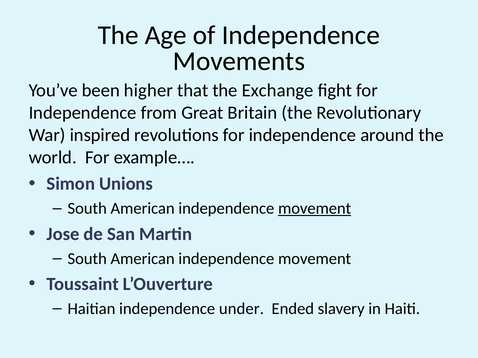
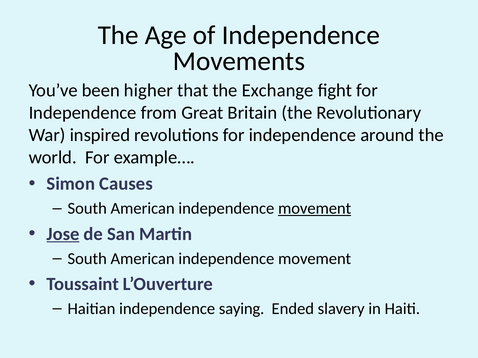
Unions: Unions -> Causes (126, 184)
Jose underline: none -> present (63, 234)
under: under -> saying (242, 309)
